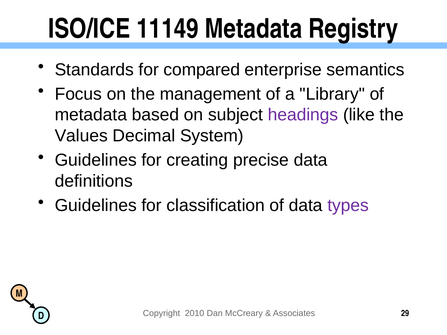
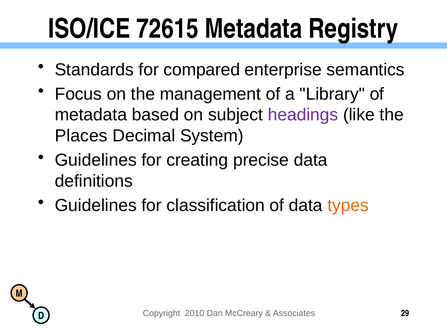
11149: 11149 -> 72615 (168, 29)
Values: Values -> Places (81, 136)
types colour: purple -> orange (348, 205)
